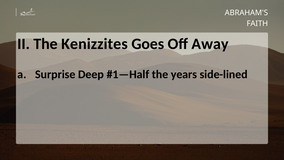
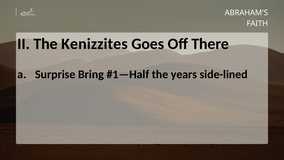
Away: Away -> There (210, 44)
Deep: Deep -> Bring (91, 74)
